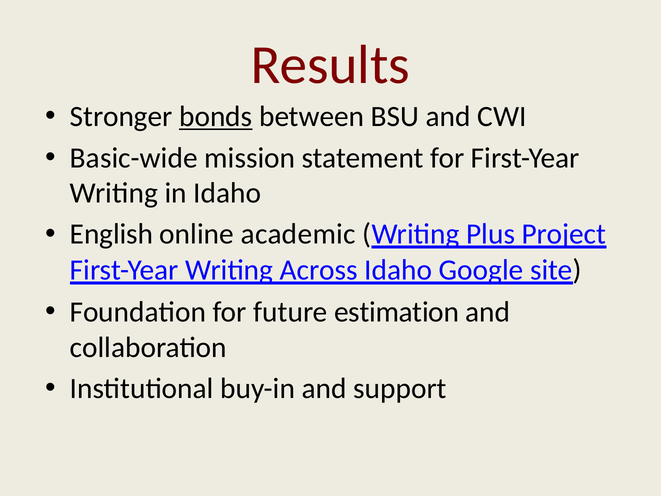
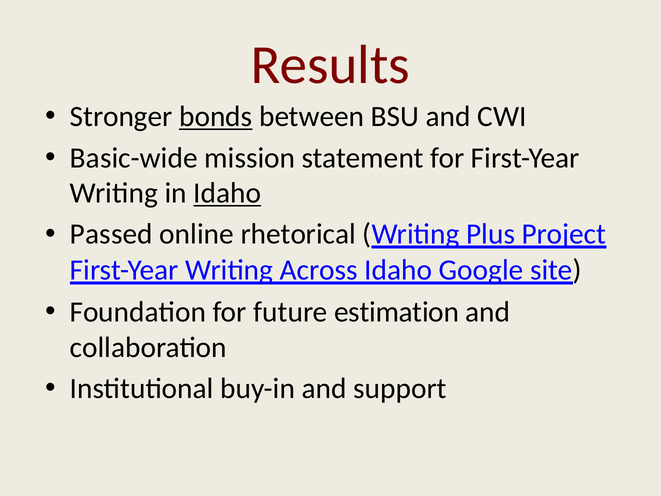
Idaho underline: none -> present (227, 193)
English: English -> Passed (111, 234)
academic: academic -> rhetorical (298, 234)
